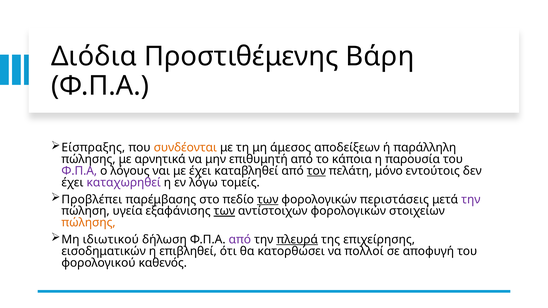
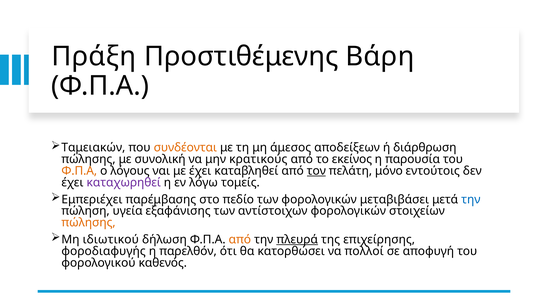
Διόδια: Διόδια -> Πράξη (94, 56)
Είσπραξης: Είσπραξης -> Ταμειακών (93, 148)
παράλληλη: παράλληλη -> διάρθρωση (425, 148)
αρνητικά: αρνητικά -> συνολική (160, 159)
επιθυμητή: επιθυμητή -> κρατικούς (258, 159)
κάποια: κάποια -> εκείνος (352, 159)
Φ.Π.Α colour: purple -> orange (79, 171)
Προβλέπει: Προβλέπει -> Εμπεριέχει (92, 200)
των underline: present -> none (268, 200)
περιστάσεις: περιστάσεις -> μεταβιβάσει (394, 200)
την colour: purple -> blue (471, 200)
των underline: present -> none (224, 211)
από colour: purple -> orange (240, 240)
εισοδηματικών: εισοδηματικών -> φοροδιαφυγής (104, 251)
επιβληθεί: επιβληθεί -> παρελθόν (188, 251)
